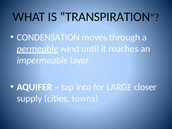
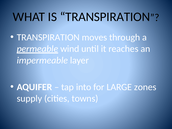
CONDENSATION: CONDENSATION -> TRANSPIRATION (48, 37)
closer: closer -> zones (145, 87)
